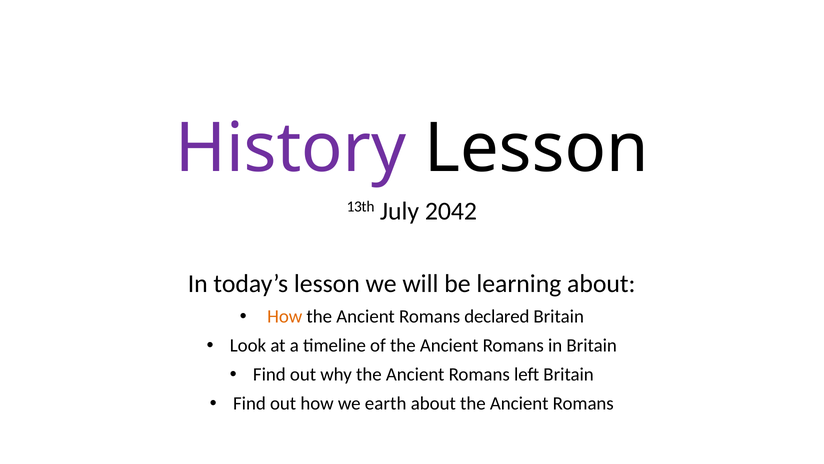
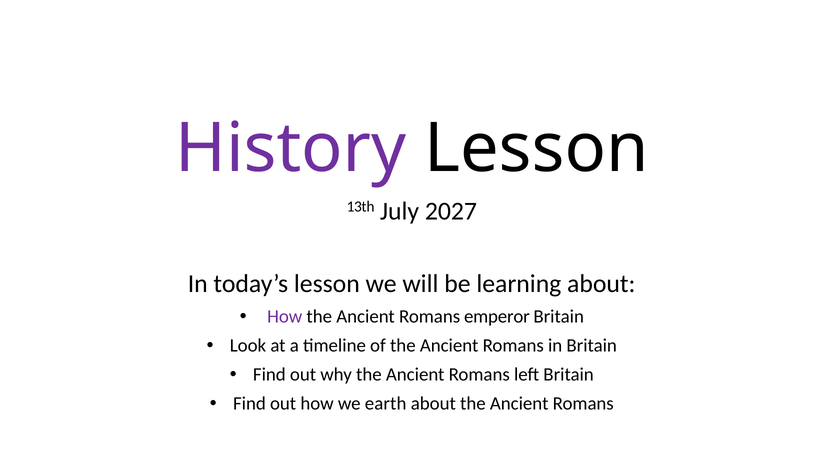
2042: 2042 -> 2027 (451, 211)
How colour: orange -> purple (285, 316)
declared: declared -> emperor (497, 316)
